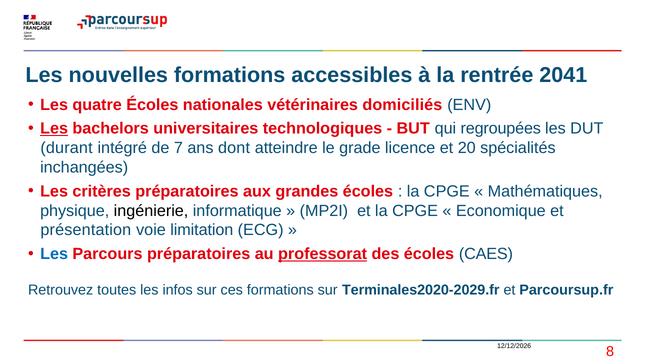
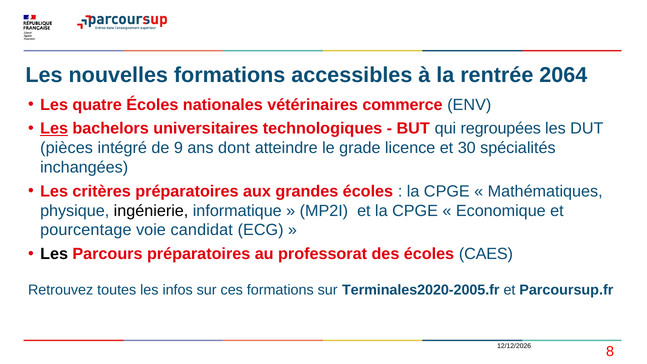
2041: 2041 -> 2064 (563, 75)
domiciliés: domiciliés -> commerce (402, 105)
durant: durant -> pièces (67, 148)
7: 7 -> 9 (178, 148)
20: 20 -> 30 (467, 148)
présentation: présentation -> pourcentage (86, 230)
limitation: limitation -> candidat (202, 230)
Les colour: blue -> black (54, 254)
professorat underline: present -> none (323, 254)
Terminales2020-2029.fr: Terminales2020-2029.fr -> Terminales2020-2005.fr (421, 290)
